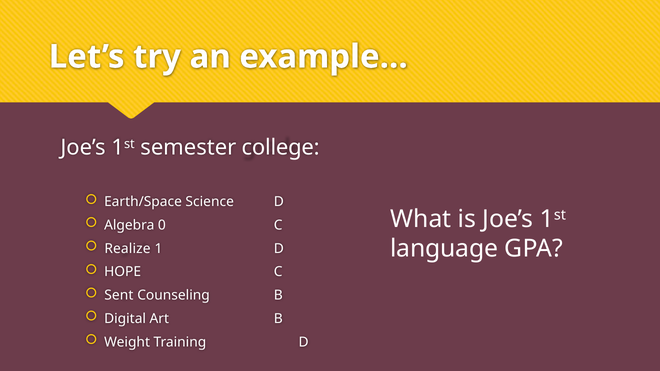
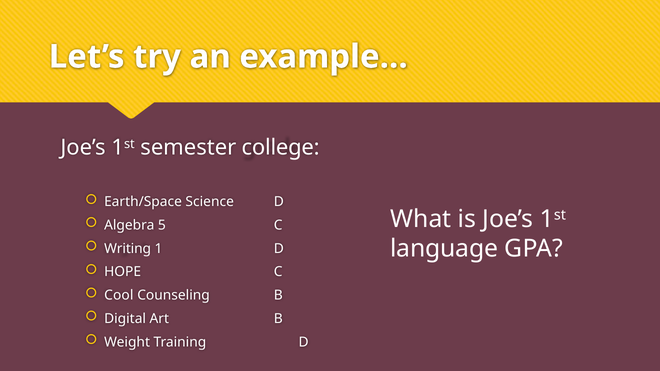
0: 0 -> 5 (162, 225)
Realize: Realize -> Writing (128, 249)
Sent: Sent -> Cool (119, 295)
